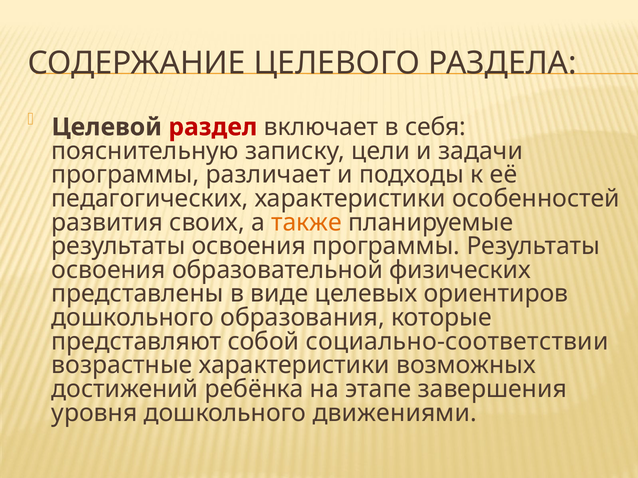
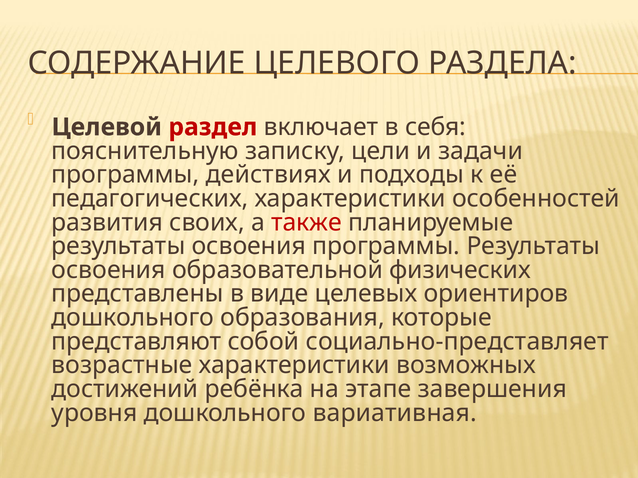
различает: различает -> действиях (268, 175)
также colour: orange -> red (307, 223)
социально-соответствии: социально-соответствии -> социально-представляет (457, 342)
движениями: движениями -> вариативная (395, 413)
